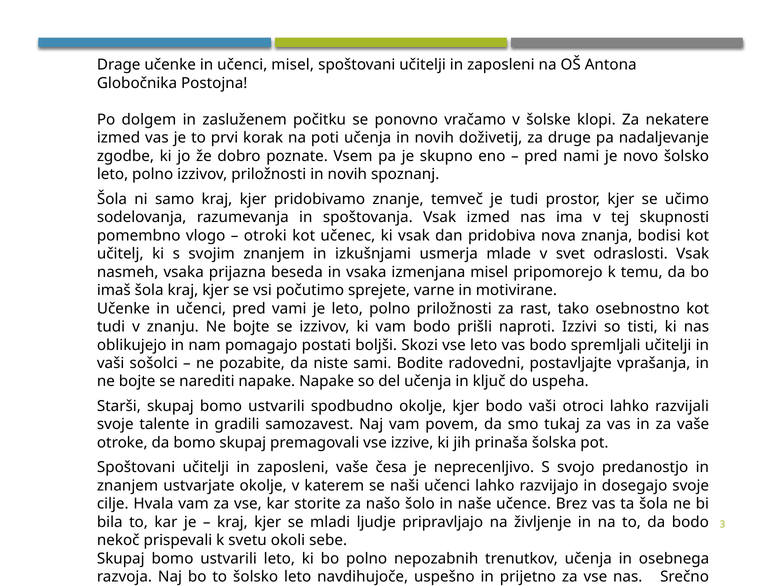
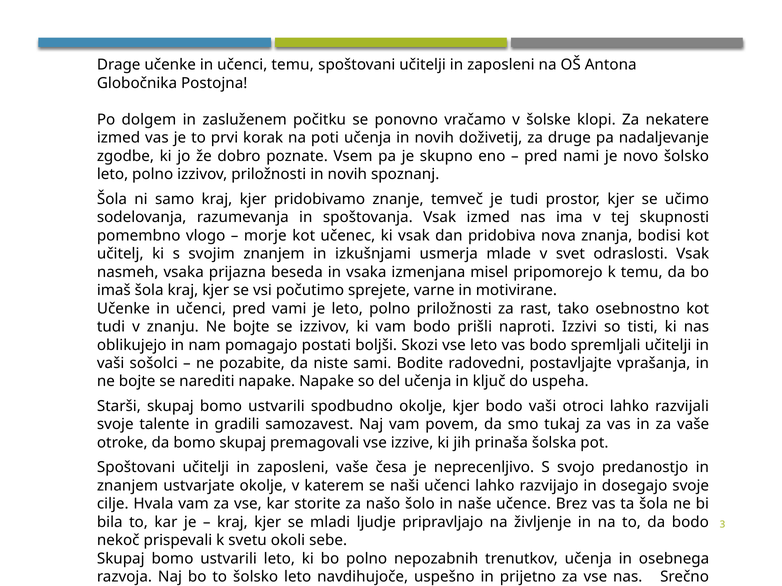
učenci misel: misel -> temu (293, 65)
otroki: otroki -> morje (265, 236)
